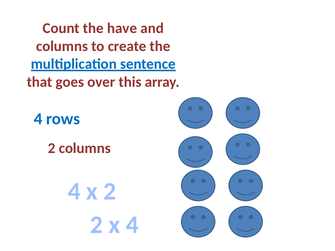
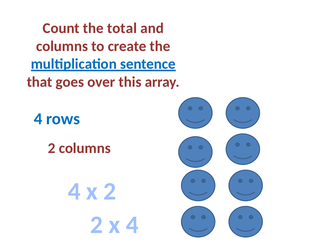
have: have -> total (122, 28)
